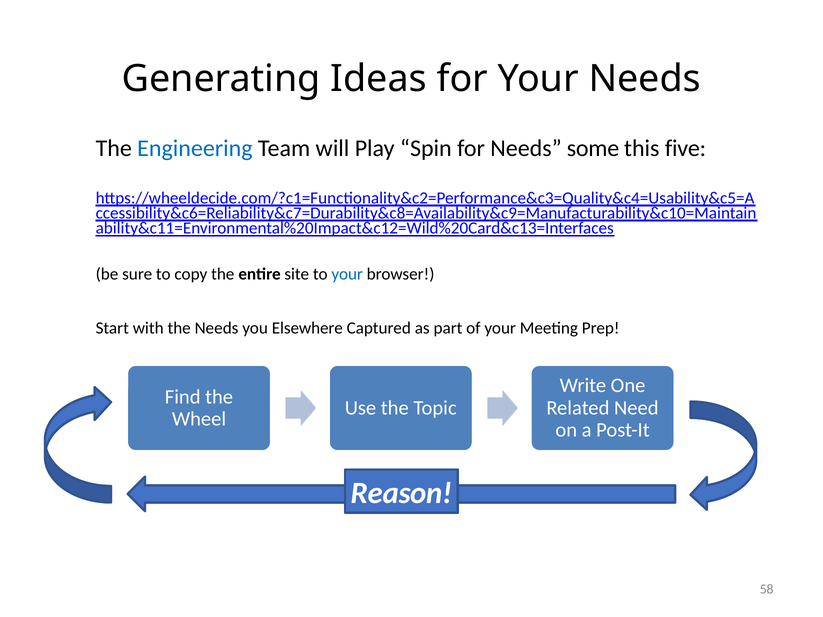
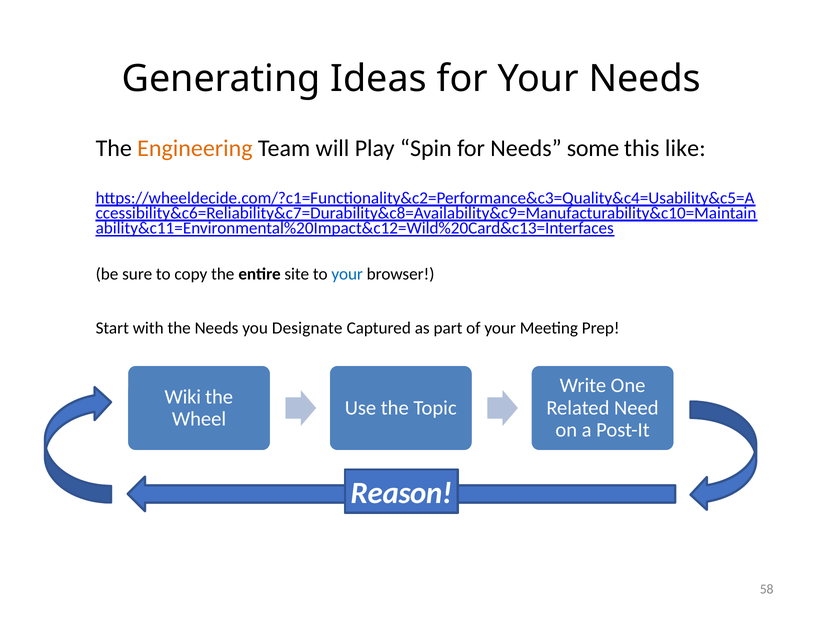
Engineering colour: blue -> orange (195, 148)
five: five -> like (685, 148)
Elsewhere: Elsewhere -> Designate (307, 328)
Find: Find -> Wiki (183, 397)
